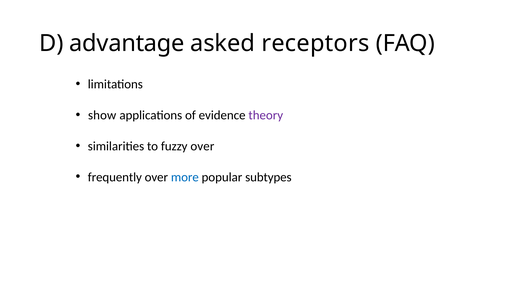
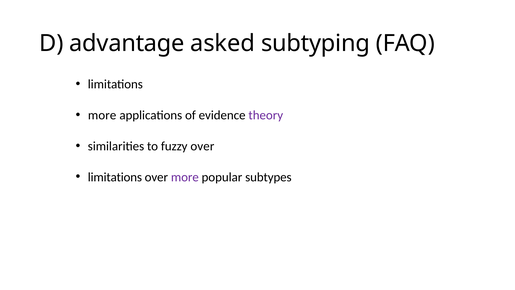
receptors: receptors -> subtyping (316, 43)
show: show -> more (102, 115)
frequently: frequently -> limitations (115, 177)
more colour: blue -> purple (185, 177)
